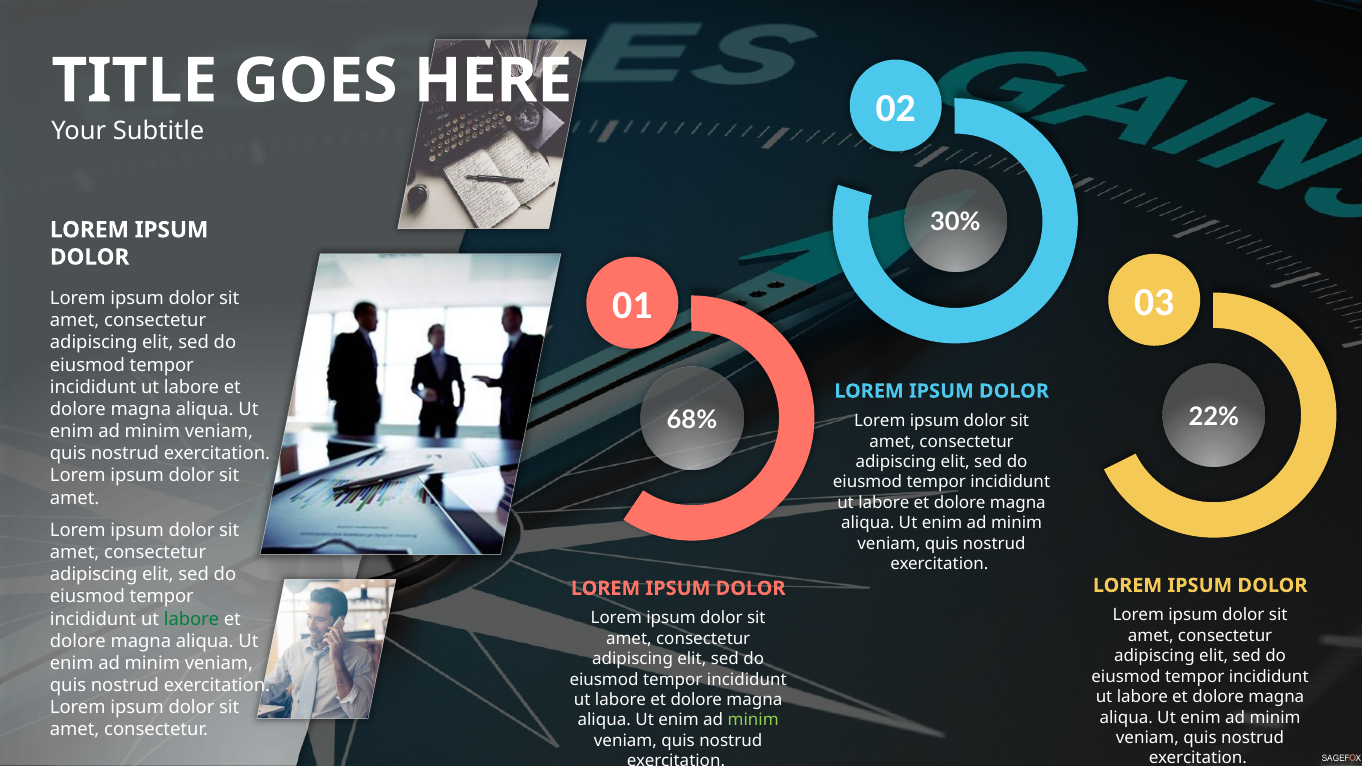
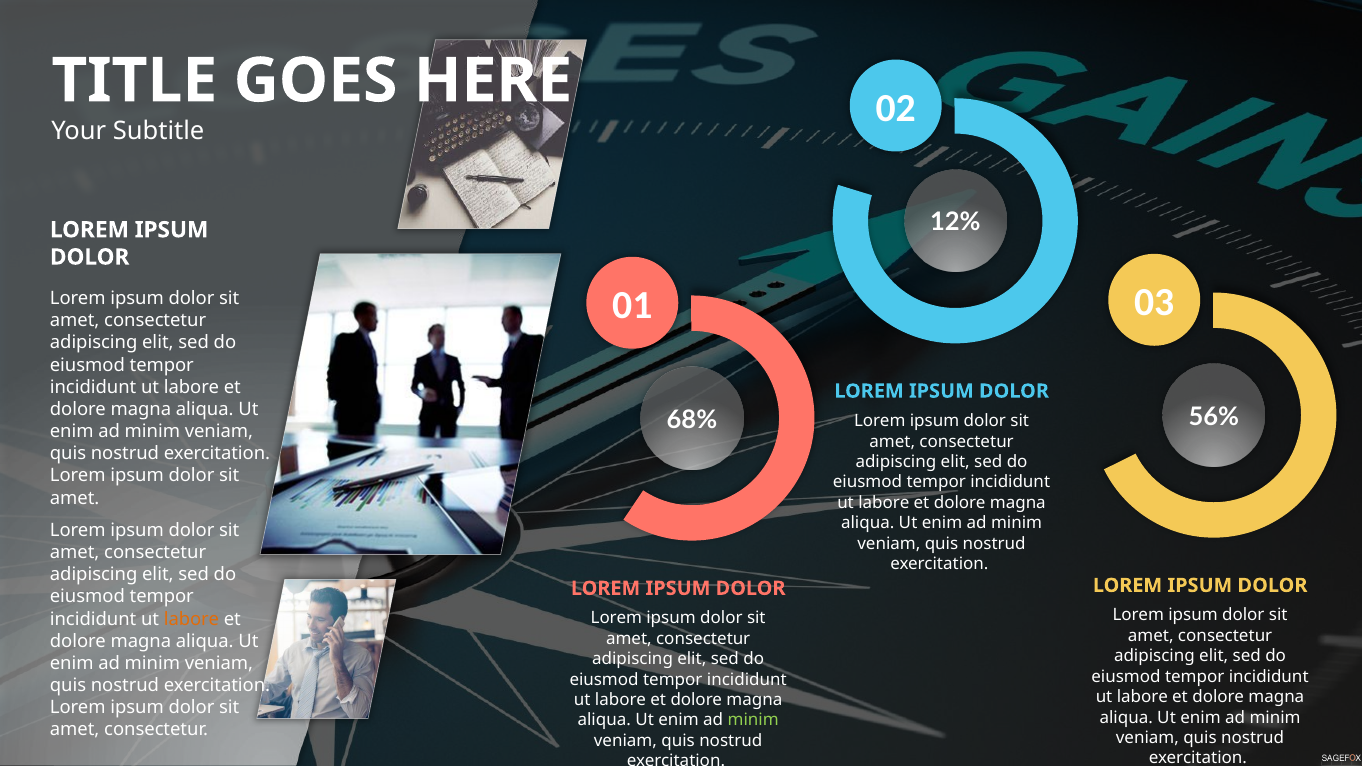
30%: 30% -> 12% (955, 223)
22%: 22% -> 56% (1214, 417)
labore colour: green -> orange (191, 619)
